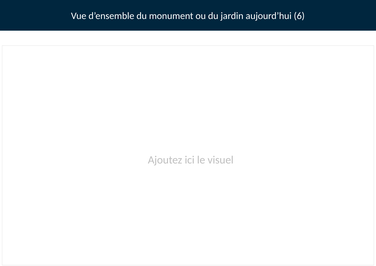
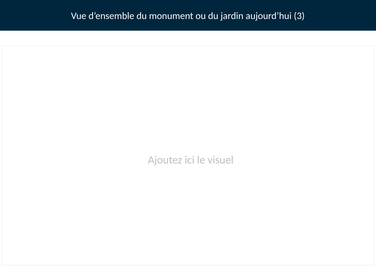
6: 6 -> 3 (299, 16)
